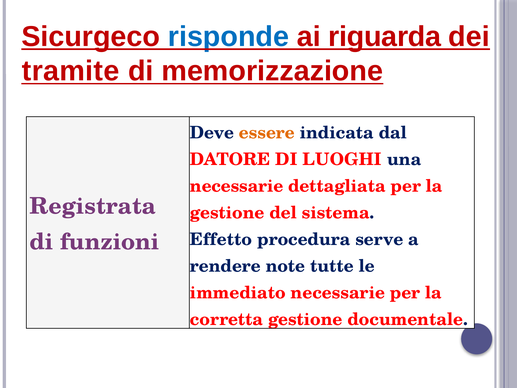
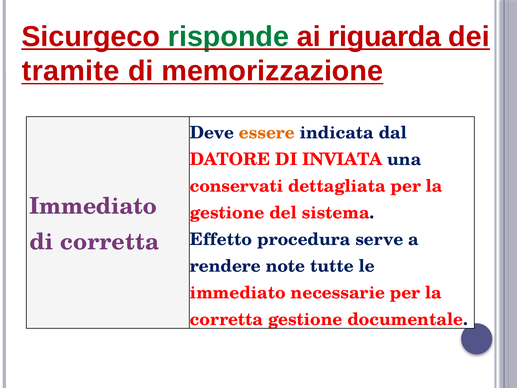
risponde colour: blue -> green (228, 37)
LUOGHI: LUOGHI -> INVIATA (342, 159)
necessarie: necessarie -> conservati (237, 186)
Registrata: Registrata -> Immediato (93, 206)
di funzioni: funzioni -> corretta (110, 242)
